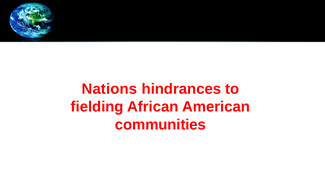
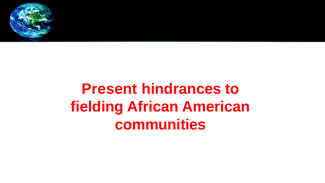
Nations: Nations -> Present (109, 89)
